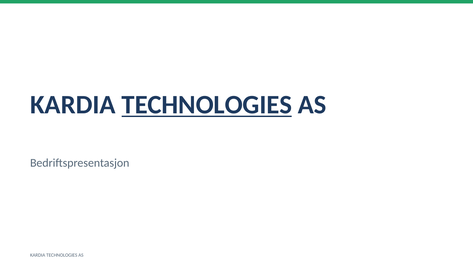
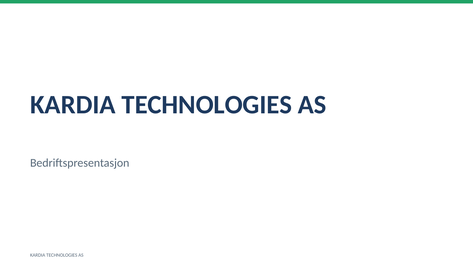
TECHNOLOGIES underline: present -> none (207, 105)
